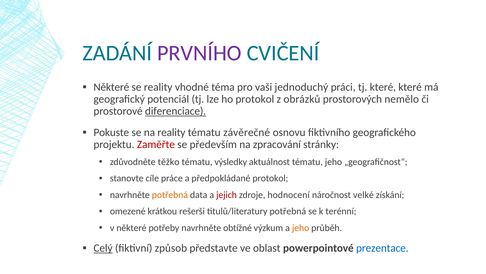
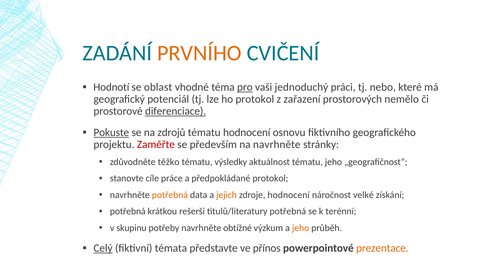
PRVNÍHO colour: purple -> orange (199, 53)
Některé: Některé -> Hodnotí (111, 87)
se reality: reality -> oblast (158, 87)
pro underline: none -> present (245, 87)
tj které: které -> nebo (383, 87)
obrázků: obrázků -> zařazení (302, 99)
Pokuste underline: none -> present (111, 132)
na reality: reality -> zdrojů (171, 132)
tématu závěrečné: závěrečné -> hodnocení (247, 132)
na zpracování: zpracování -> navrhněte (277, 144)
jejich colour: red -> orange (227, 194)
omezené: omezené -> potřebná (128, 211)
v některé: některé -> skupinu (131, 227)
způsob: způsob -> témata (171, 248)
oblast: oblast -> přínos (267, 248)
prezentace colour: blue -> orange (382, 248)
